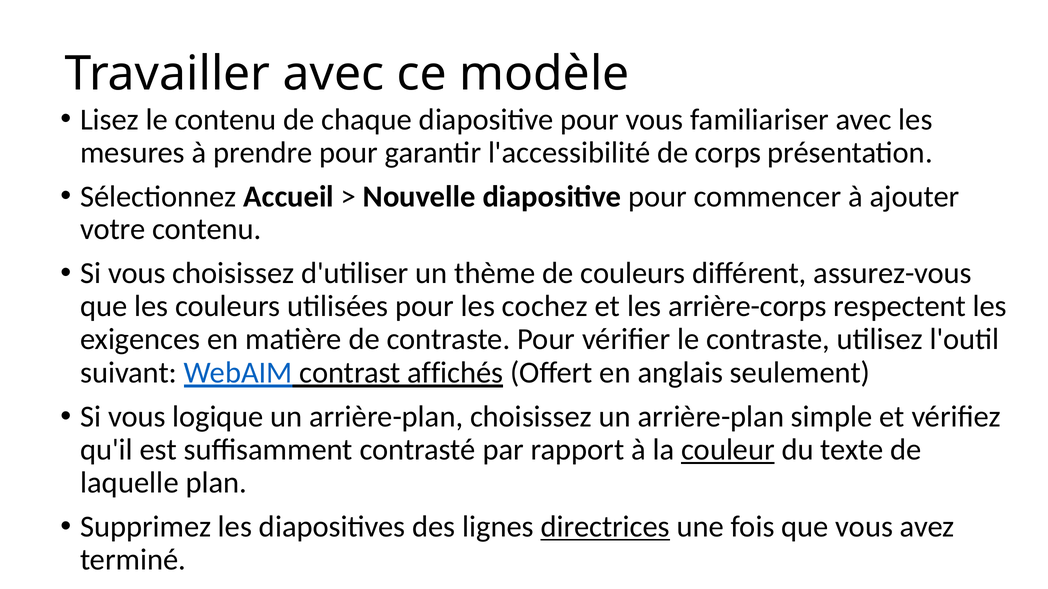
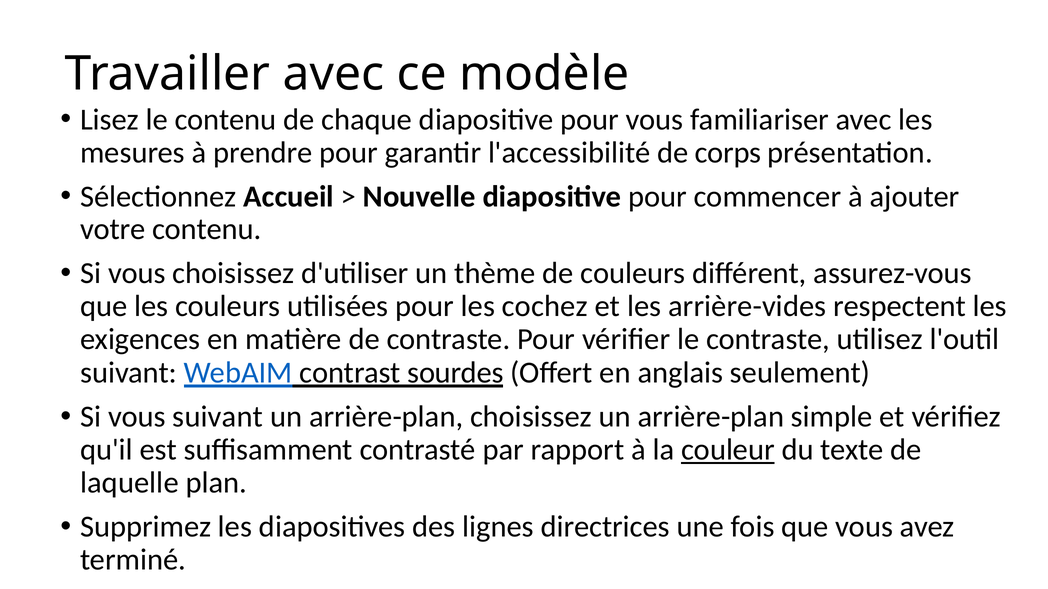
arrière-corps: arrière-corps -> arrière-vides (747, 307)
affichés: affichés -> sourdes (455, 373)
vous logique: logique -> suivant (218, 417)
directrices underline: present -> none (605, 527)
